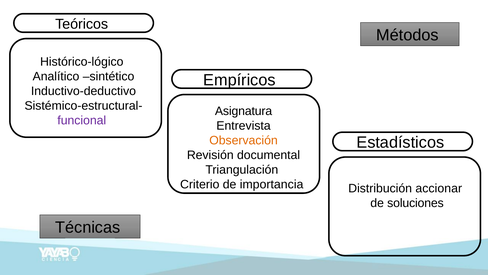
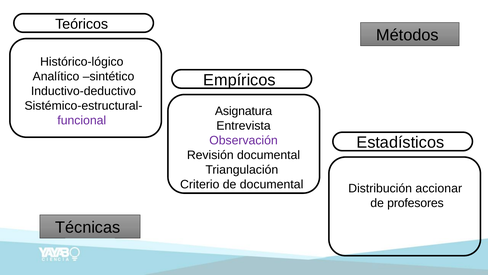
Observación colour: orange -> purple (244, 140)
de importancia: importancia -> documental (272, 184)
soluciones: soluciones -> profesores (415, 203)
